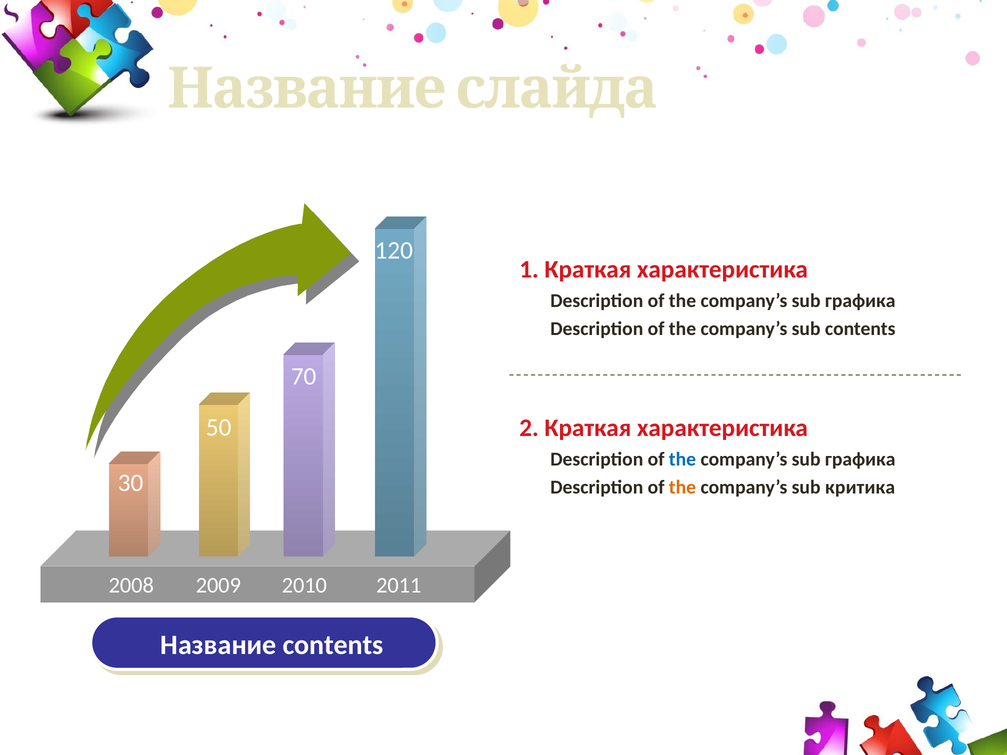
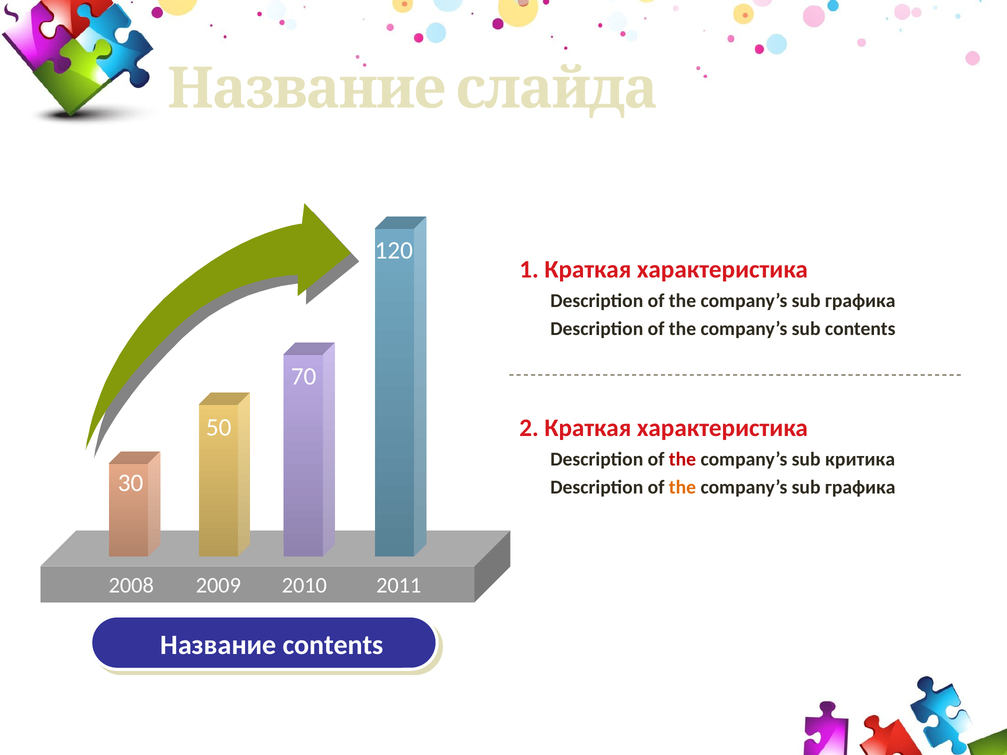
the colour: blue -> red (682, 459)
графика: графика -> критика (860, 459)
критика: критика -> графика (860, 487)
